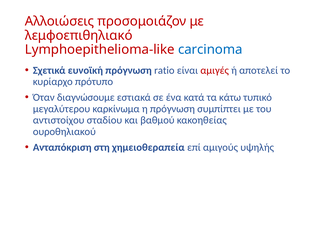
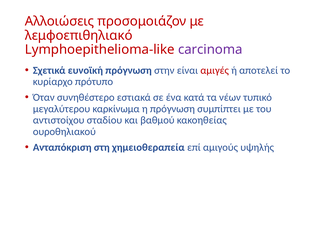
carcinoma colour: blue -> purple (210, 50)
ratio: ratio -> στην (164, 71)
διαγνώσουμε: διαγνώσουμε -> συνηθέστερο (86, 98)
κάτω: κάτω -> νέων (230, 98)
